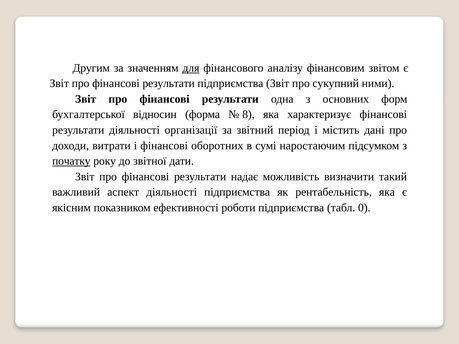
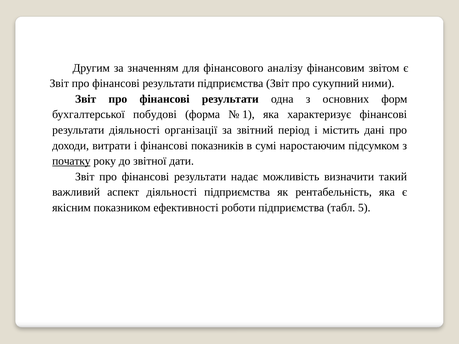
для underline: present -> none (191, 68)
відносин: відносин -> побудові (155, 115)
8: 8 -> 1 (248, 115)
оборотних: оборотних -> показників (217, 146)
0: 0 -> 5 (364, 208)
